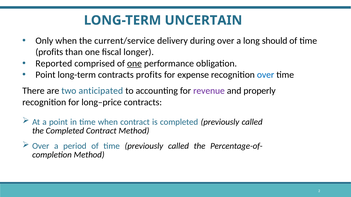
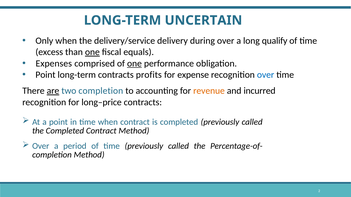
current/service: current/service -> delivery/service (125, 41)
should: should -> qualify (275, 41)
profits: profits -> excess (49, 52)
one underline: none -> present (92, 52)
longer: longer -> equals (139, 52)
Reported: Reported -> Expenses (54, 64)
are underline: none -> present (53, 91)
two anticipated: anticipated -> completion (101, 91)
revenue colour: purple -> orange (209, 91)
properly: properly -> incurred (260, 91)
